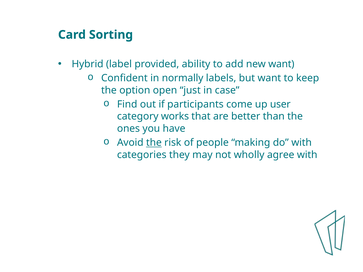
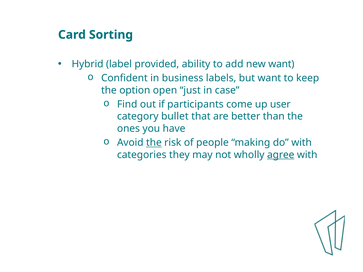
normally: normally -> business (183, 78)
works: works -> bullet (175, 117)
agree underline: none -> present (281, 155)
